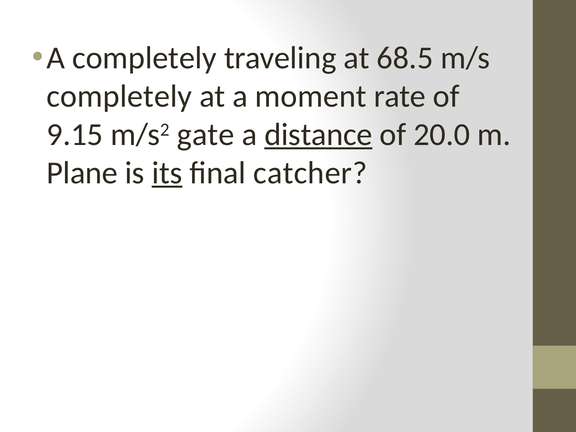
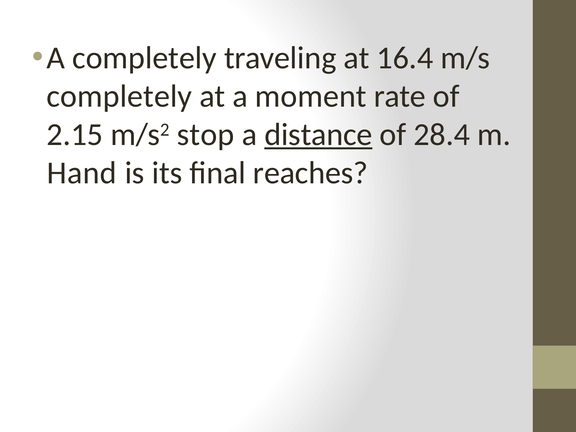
68.5: 68.5 -> 16.4 (405, 58)
9.15: 9.15 -> 2.15 (75, 135)
gate: gate -> stop (206, 135)
20.0: 20.0 -> 28.4 (442, 135)
Plane: Plane -> Hand (82, 173)
its underline: present -> none (167, 173)
catcher: catcher -> reaches (311, 173)
